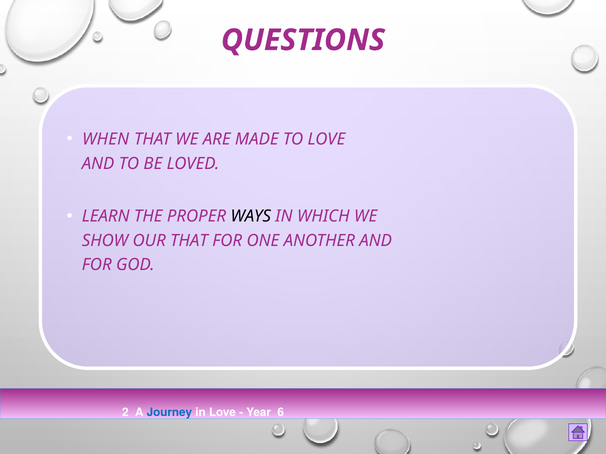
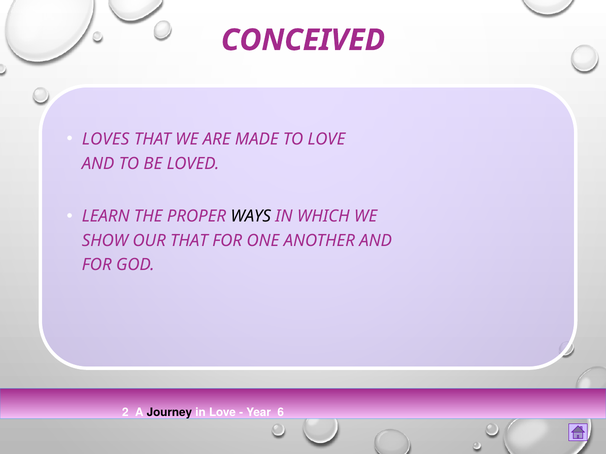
QUESTIONS: QUESTIONS -> CONCEIVED (303, 40)
WHEN: WHEN -> LOVES (106, 140)
Journey colour: blue -> black (169, 413)
